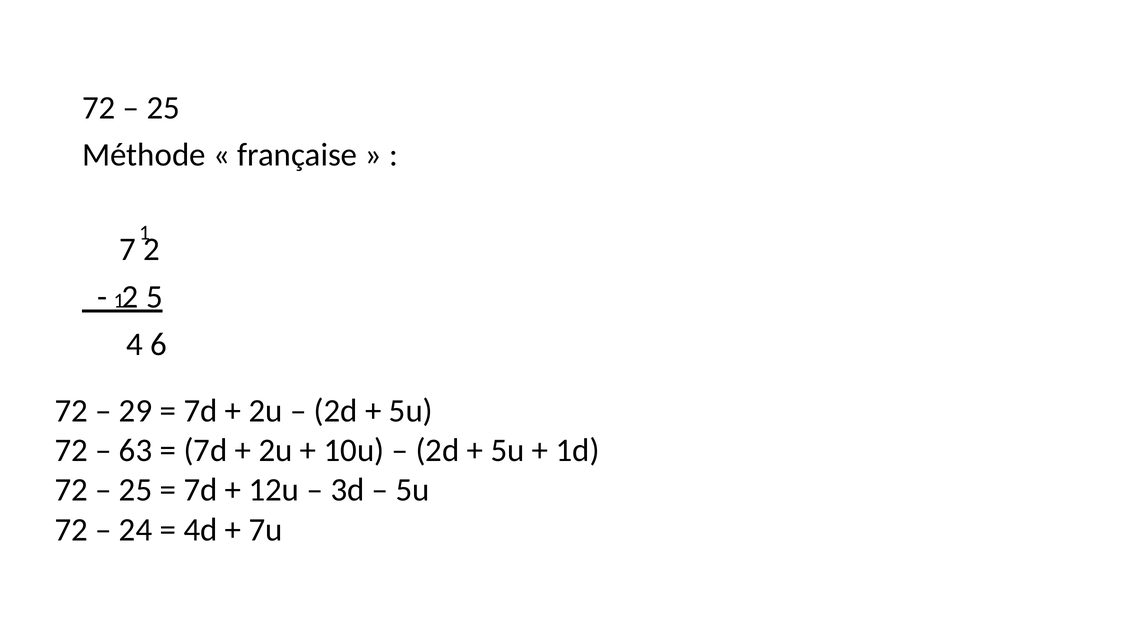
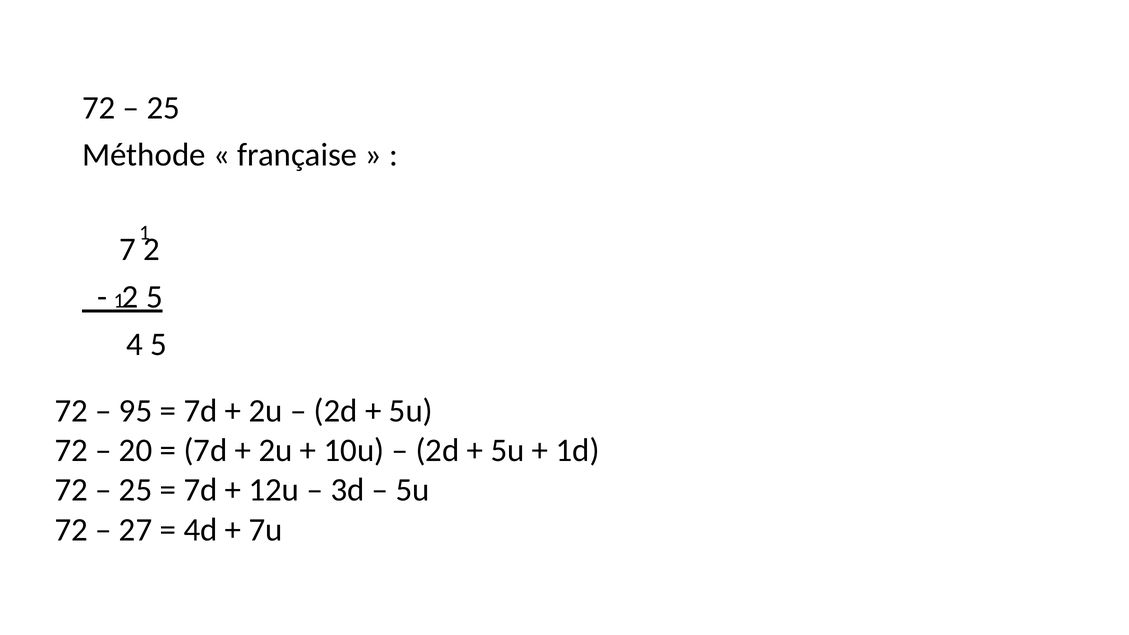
4 6: 6 -> 5 (159, 345)
29: 29 -> 95 (136, 411)
63: 63 -> 20 (136, 451)
24: 24 -> 27 (136, 530)
